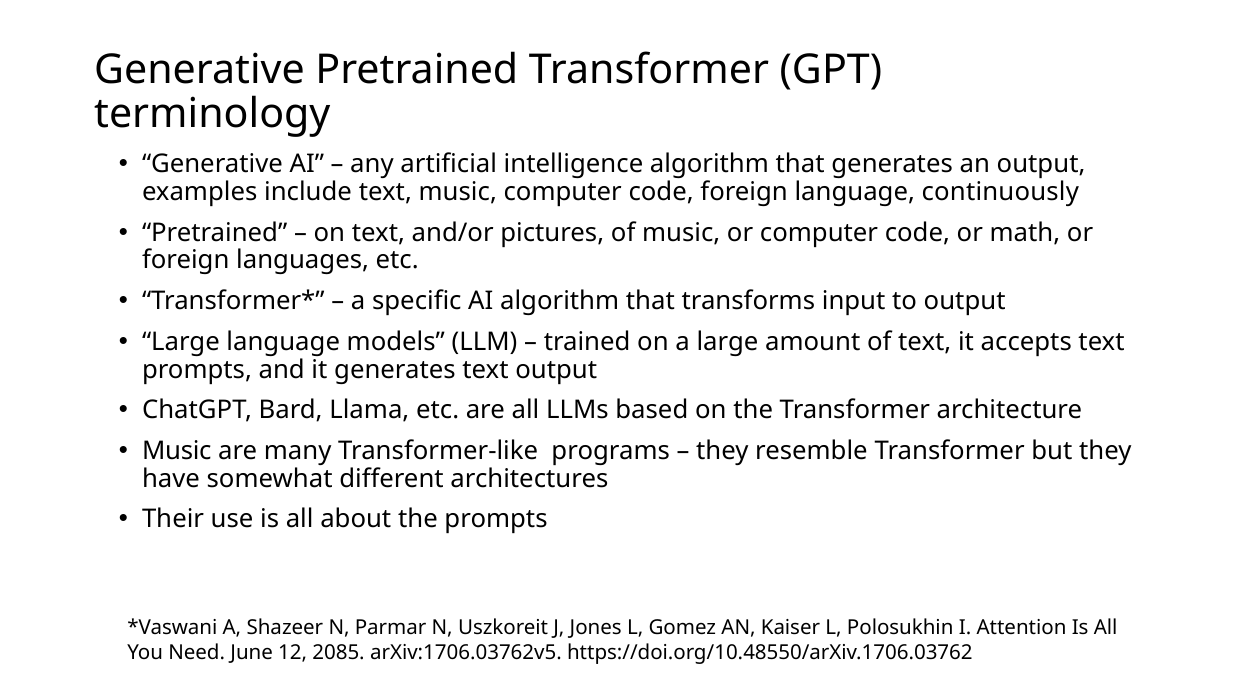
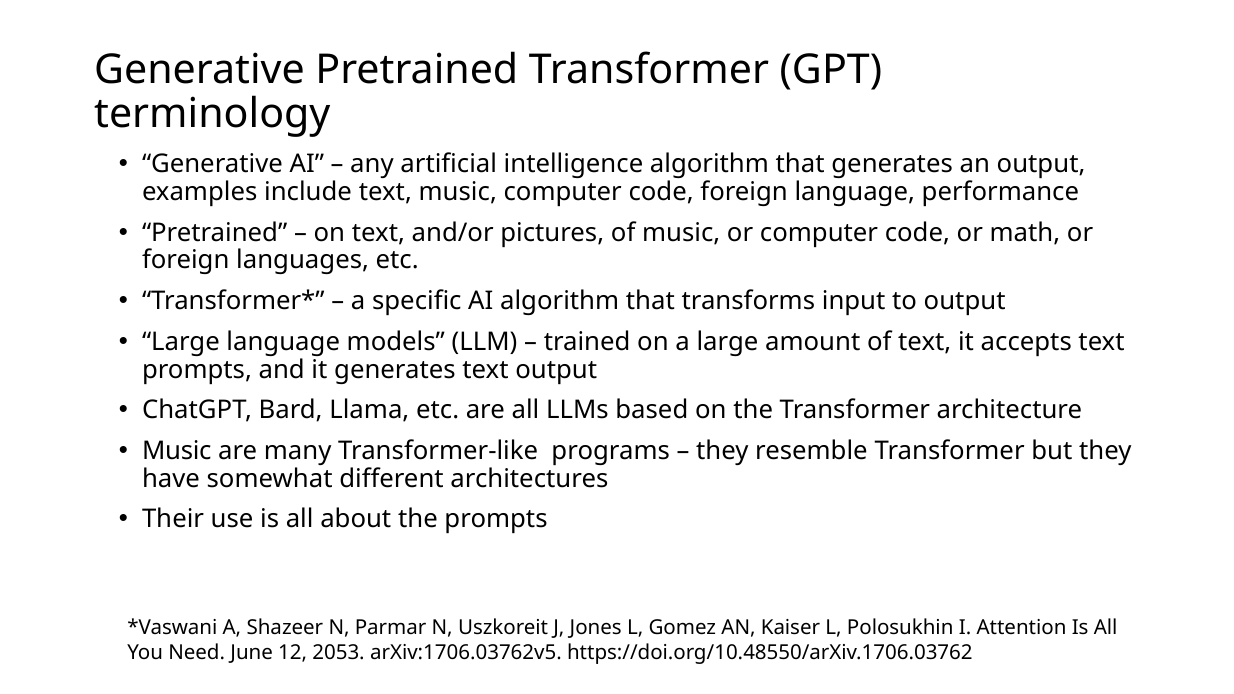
continuously: continuously -> performance (1000, 192)
2085: 2085 -> 2053 (339, 653)
